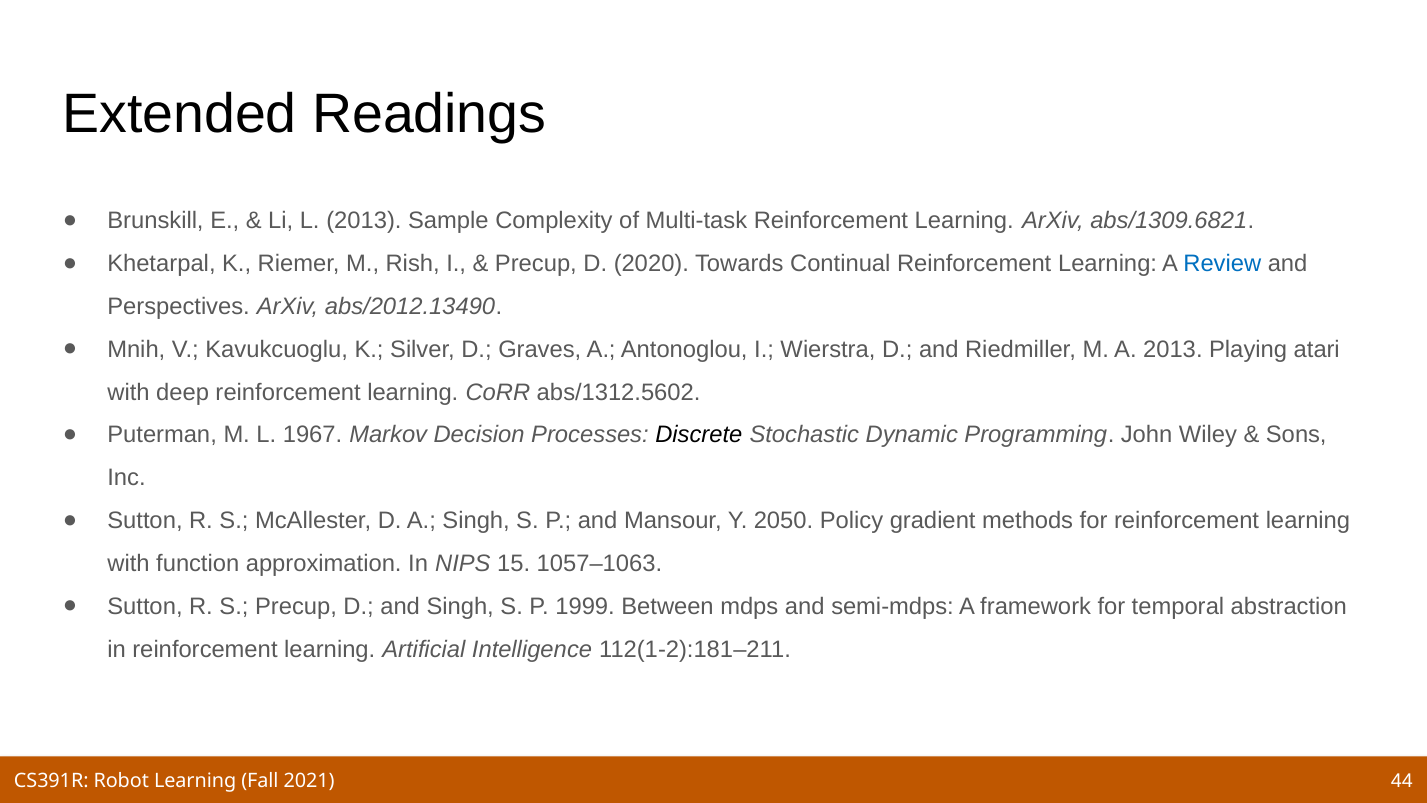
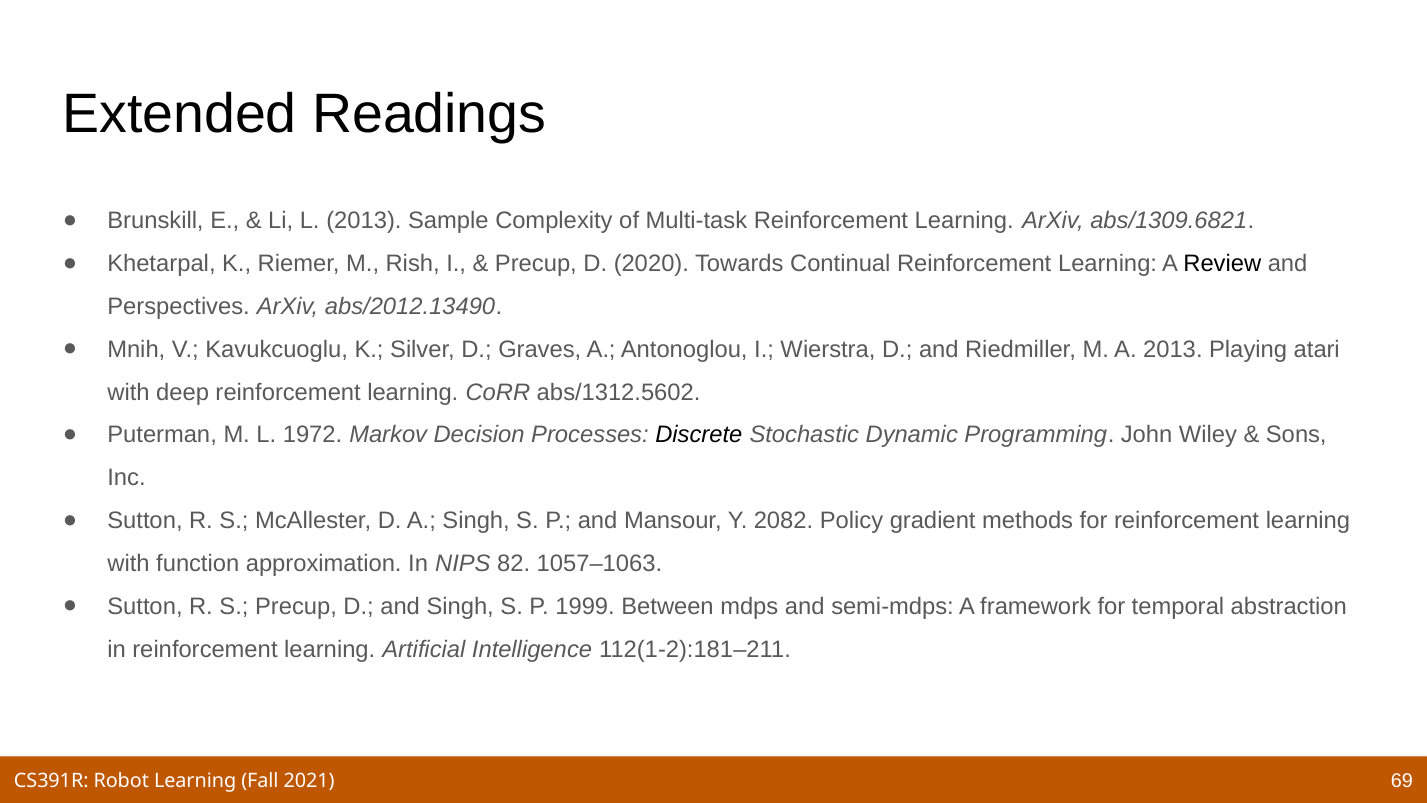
Review colour: blue -> black (1222, 264)
1967: 1967 -> 1972 (312, 435)
2050: 2050 -> 2082 (784, 521)
15: 15 -> 82 (514, 563)
44: 44 -> 69 (1402, 781)
